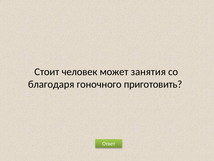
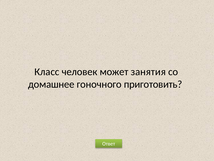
Стоит: Стоит -> Класс (47, 72)
благодаря: благодаря -> домашнее (51, 84)
